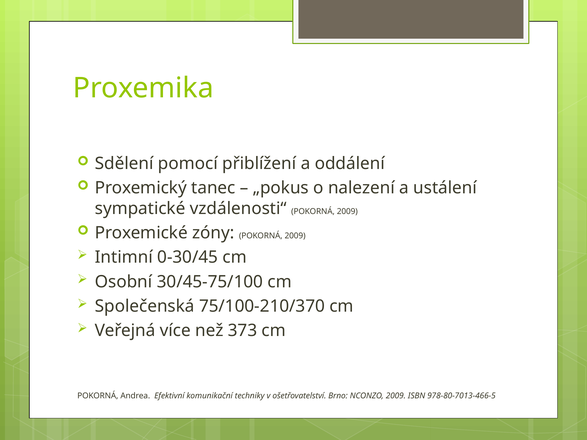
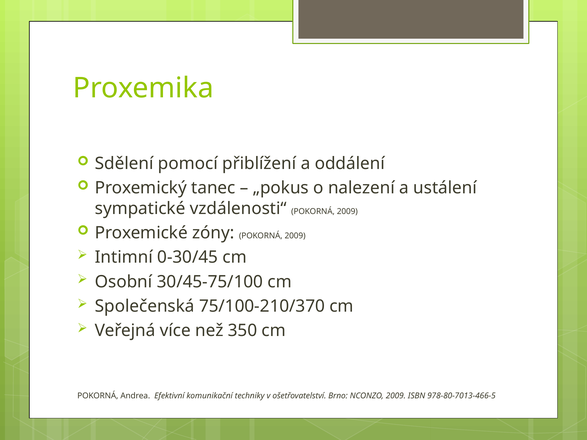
373: 373 -> 350 (242, 331)
